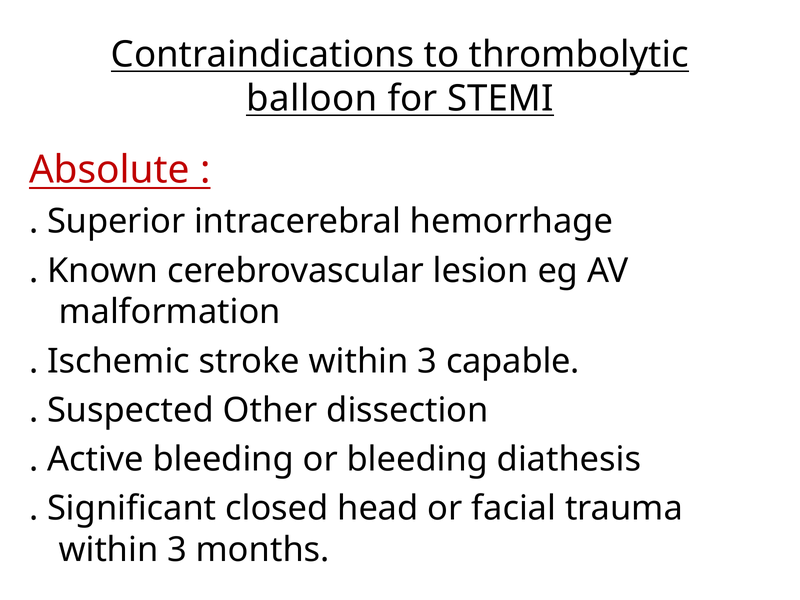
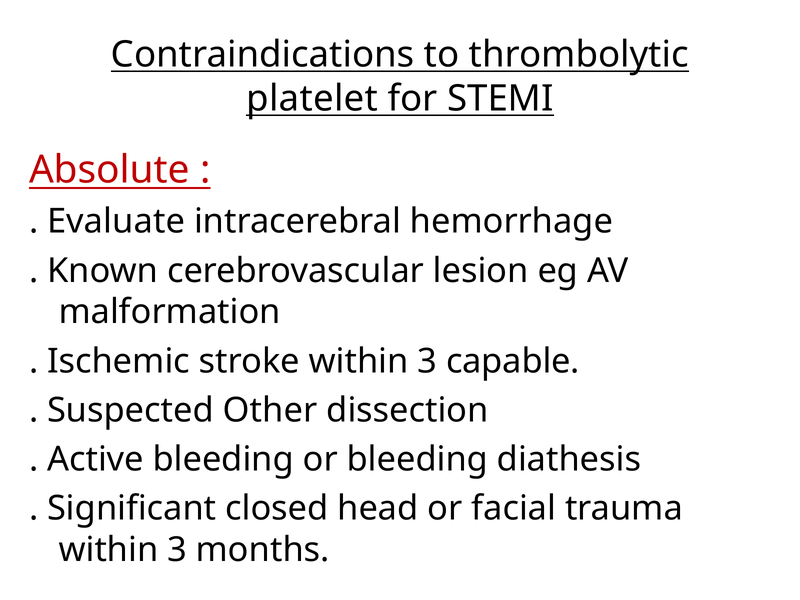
balloon: balloon -> platelet (312, 99)
Superior: Superior -> Evaluate (116, 222)
